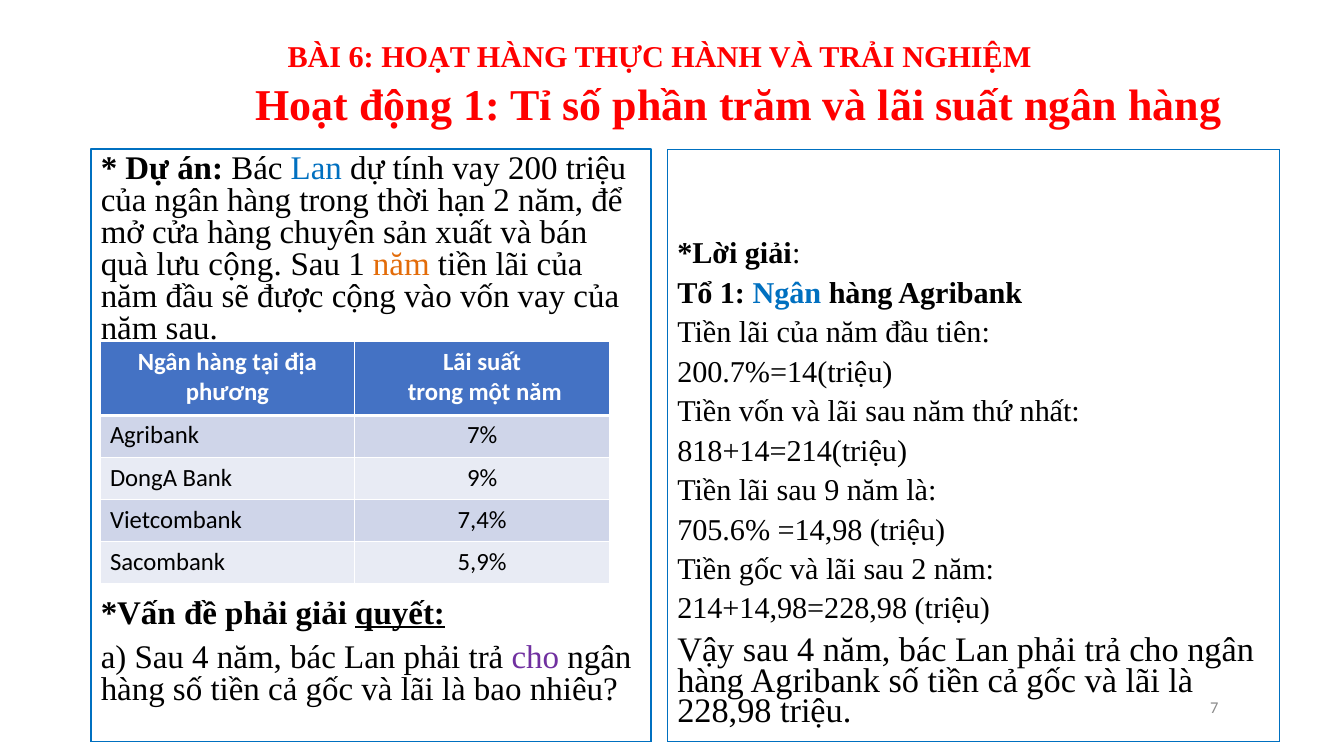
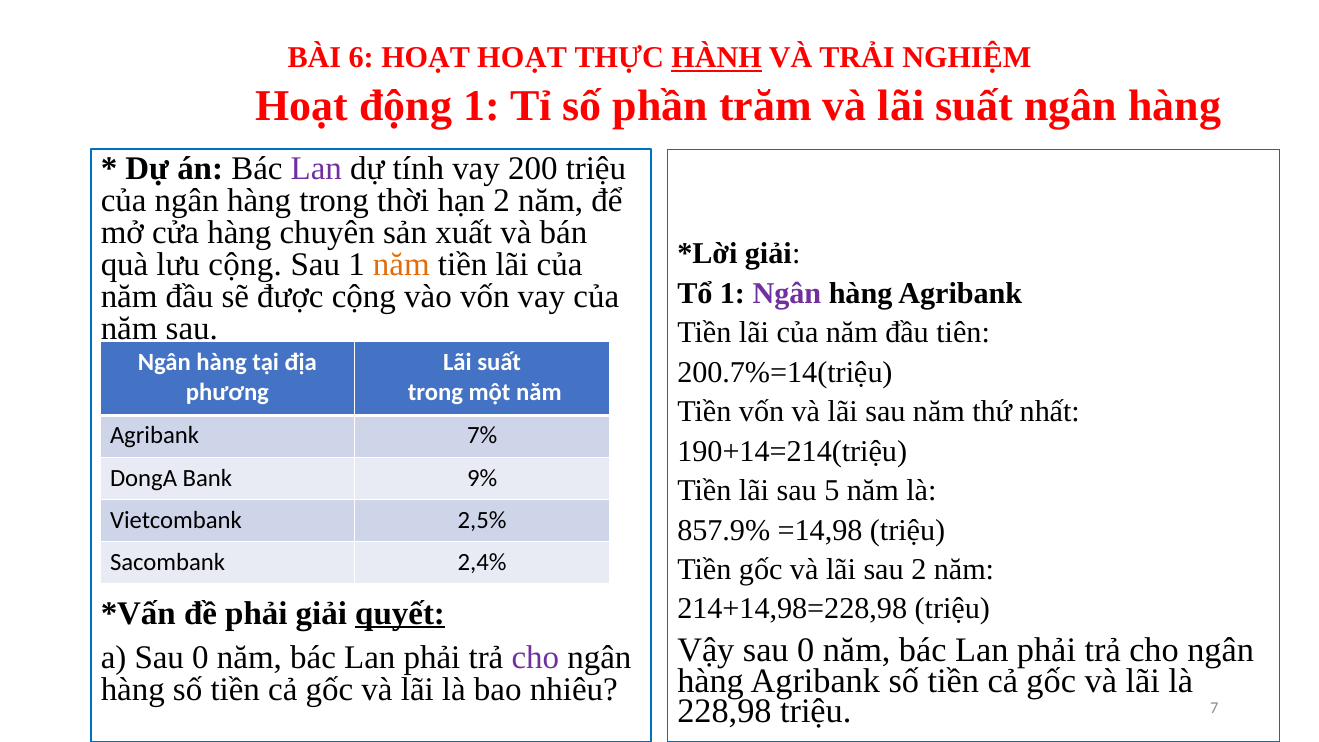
HOẠT HÀNG: HÀNG -> HOẠT (522, 58)
HÀNH underline: none -> present (717, 58)
Lan colour: blue -> purple (316, 169)
Ngân colour: blue -> purple (787, 293)
818+14=214(triệu: 818+14=214(triệu -> 190+14=214(triệu (792, 451)
9: 9 -> 5 (832, 491)
7,4%: 7,4% -> 2,5% (482, 520)
705.6%: 705.6% -> 857.9% (724, 530)
5,9%: 5,9% -> 2,4% (482, 562)
Vậy sau 4: 4 -> 0 (806, 650)
a Sau 4: 4 -> 0 (200, 657)
